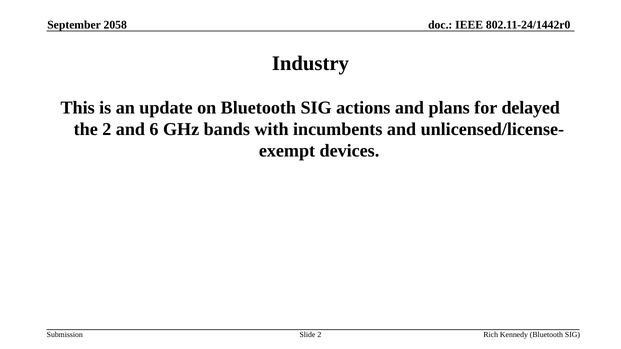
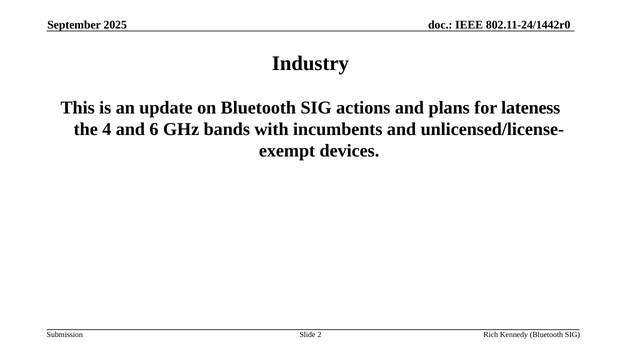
2058: 2058 -> 2025 (115, 25)
delayed: delayed -> lateness (531, 108)
the 2: 2 -> 4 (107, 129)
